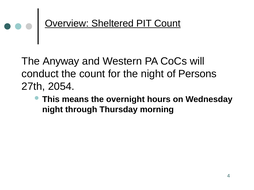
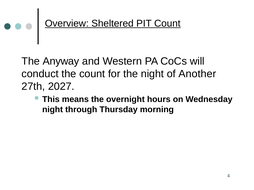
Persons: Persons -> Another (197, 74)
2054: 2054 -> 2027 (61, 87)
